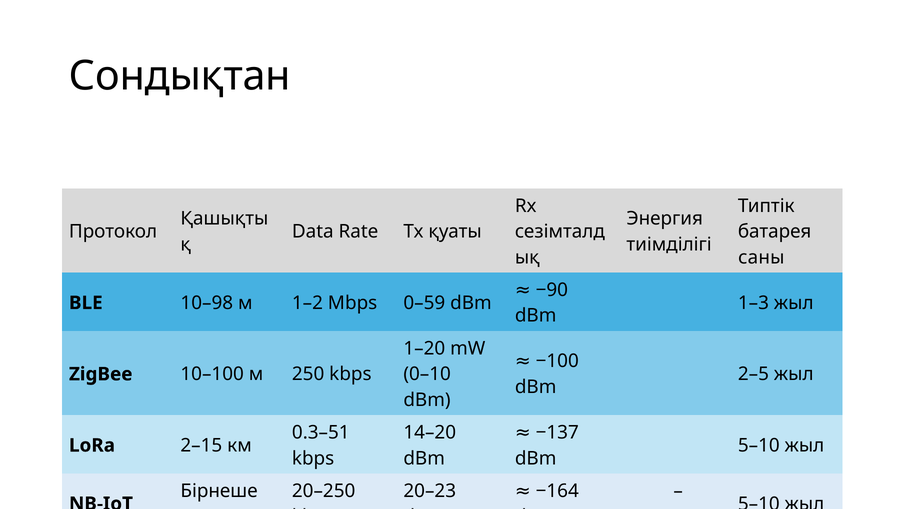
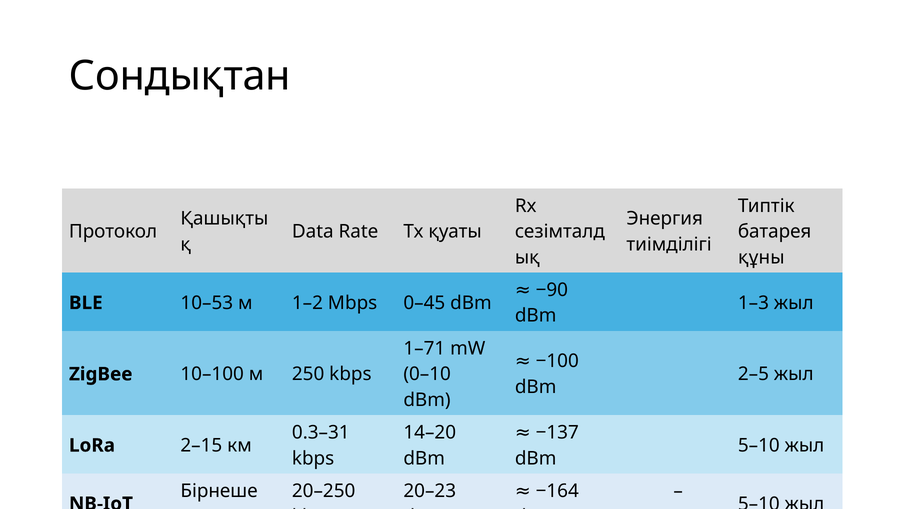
саны: саны -> құны (761, 257)
10–98: 10–98 -> 10–53 (207, 303)
0–59: 0–59 -> 0–45 (424, 303)
1–20: 1–20 -> 1–71 (424, 348)
0.3–51: 0.3–51 -> 0.3–31 (321, 433)
